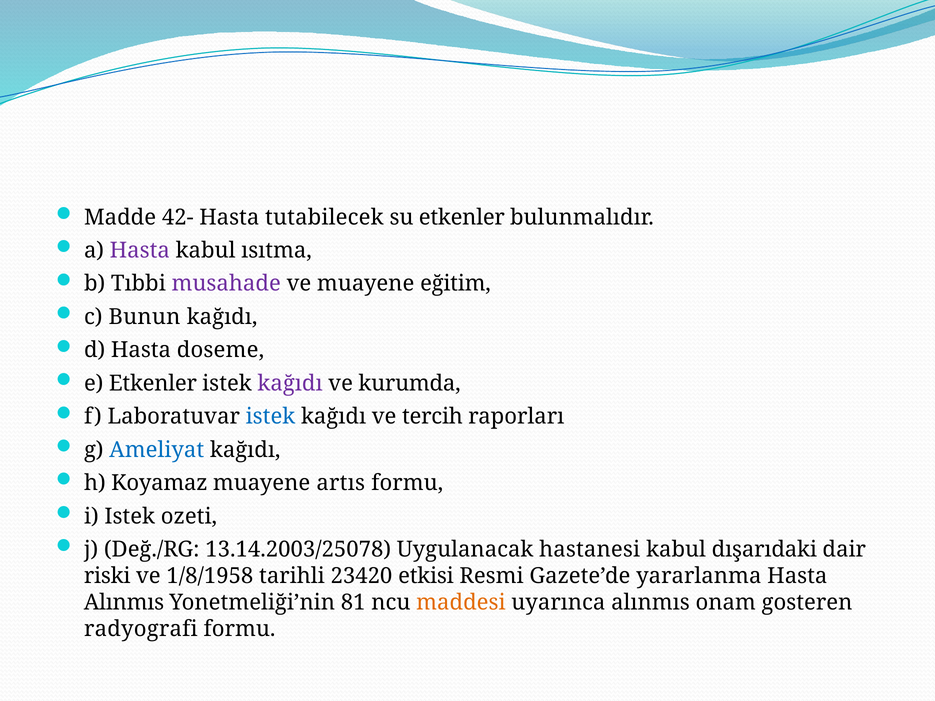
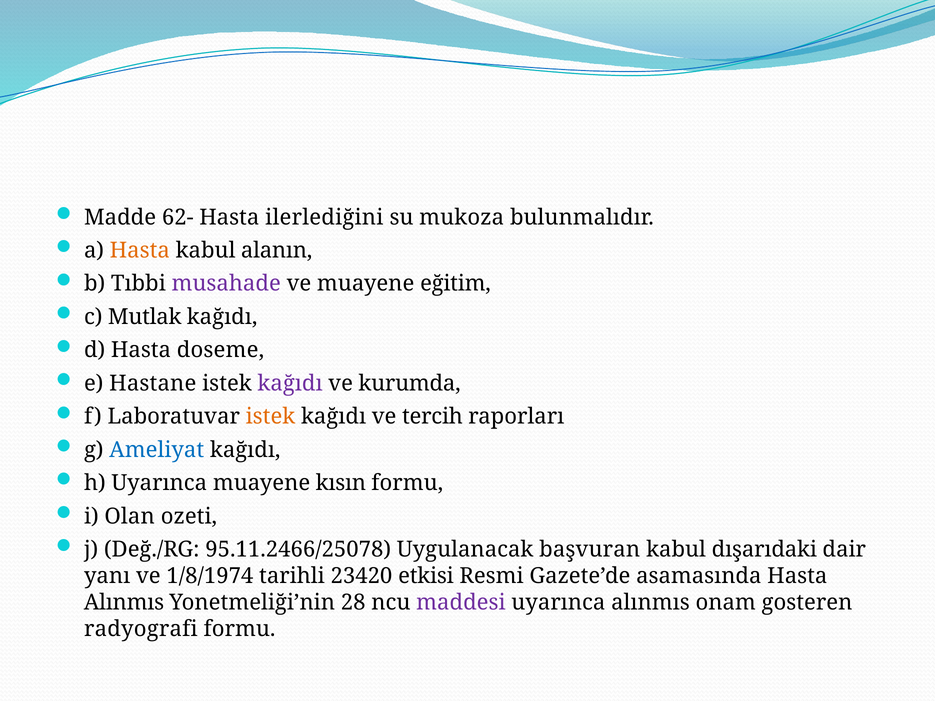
42-: 42- -> 62- (178, 217)
tutabilecek: tutabilecek -> ilerlediğini (324, 217)
su etkenler: etkenler -> mukoza (462, 217)
Hasta colour: purple -> orange (140, 251)
ısıtma: ısıtma -> alanın (277, 251)
Bunun: Bunun -> Mutlak (145, 317)
e Etkenler: Etkenler -> Hastane (153, 383)
istek colour: blue -> orange (270, 417)
h Koyamaz: Koyamaz -> Uyarınca (159, 483)
artıs: artıs -> kısın (341, 483)
i Istek: Istek -> Olan (130, 516)
13.14.2003/25078: 13.14.2003/25078 -> 95.11.2466/25078 (298, 550)
hastanesi: hastanesi -> başvuran (590, 550)
riski: riski -> yanı (107, 576)
1/8/1958: 1/8/1958 -> 1/8/1974 (210, 576)
yararlanma: yararlanma -> asamasında (699, 576)
81: 81 -> 28 (353, 603)
maddesi colour: orange -> purple (461, 603)
